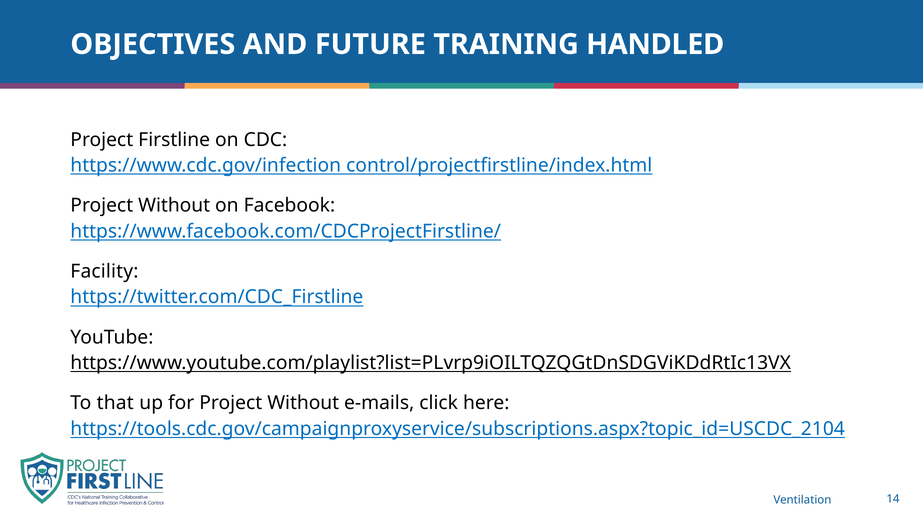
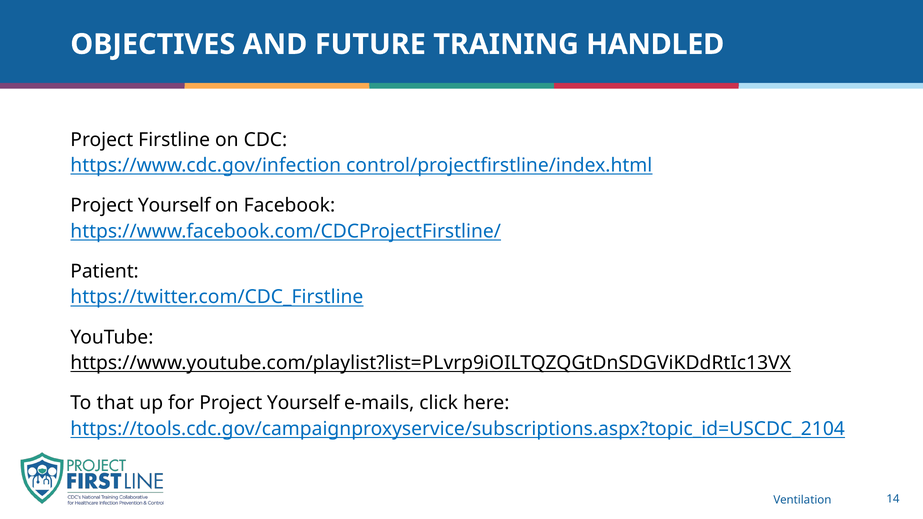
Without: Without -> Yourself (174, 206)
Facility: Facility -> Patient (105, 272)
for Project Without: Without -> Yourself (303, 403)
